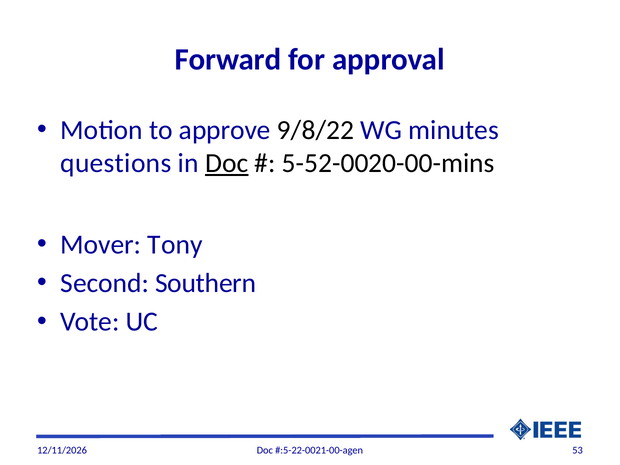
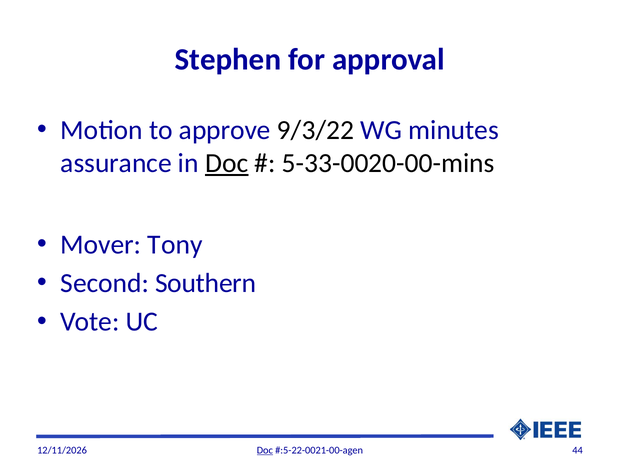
Forward: Forward -> Stephen (228, 60)
9/8/22: 9/8/22 -> 9/3/22 (316, 130)
questions: questions -> assurance (116, 163)
5-52-0020-00-mins: 5-52-0020-00-mins -> 5-33-0020-00-mins (388, 163)
Doc underline: none -> present (265, 450)
53: 53 -> 44 (578, 450)
